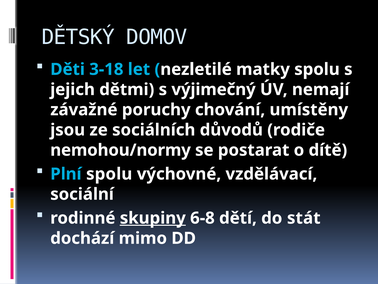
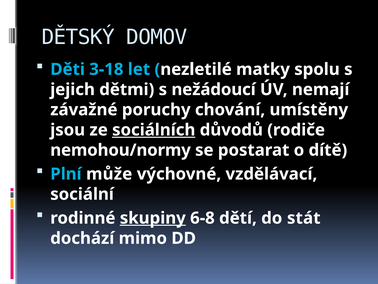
výjimečný: výjimečný -> nežádoucí (214, 89)
sociálních underline: none -> present (154, 130)
Plní spolu: spolu -> může (109, 174)
